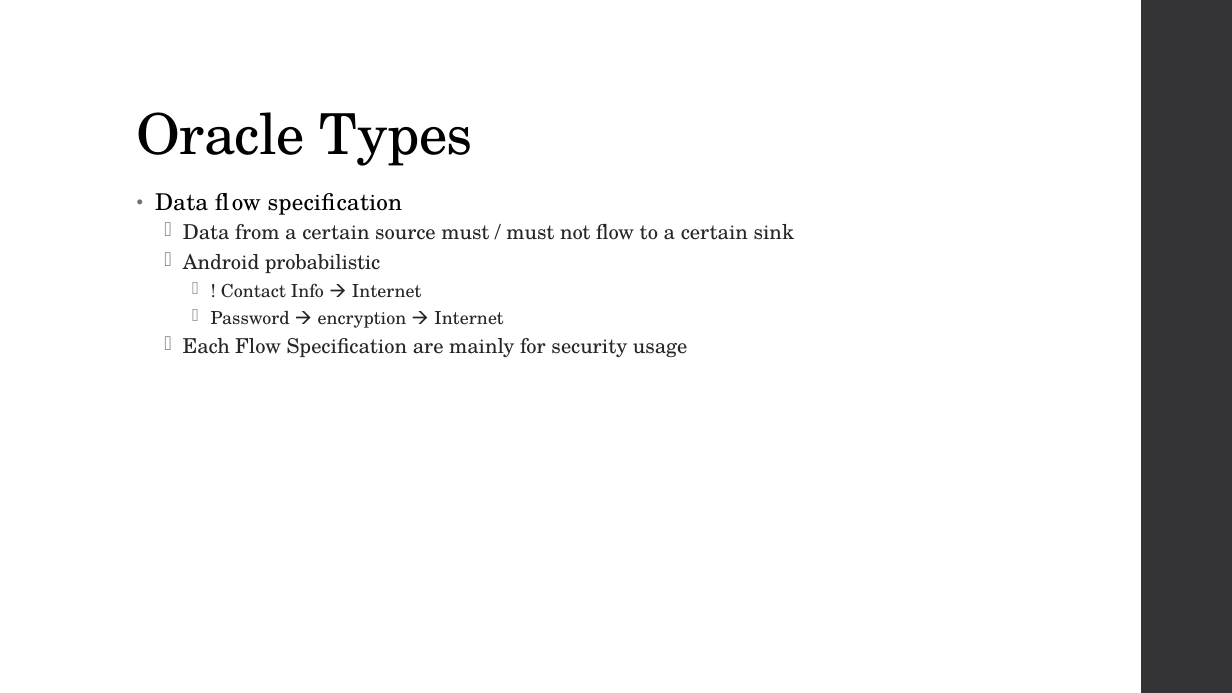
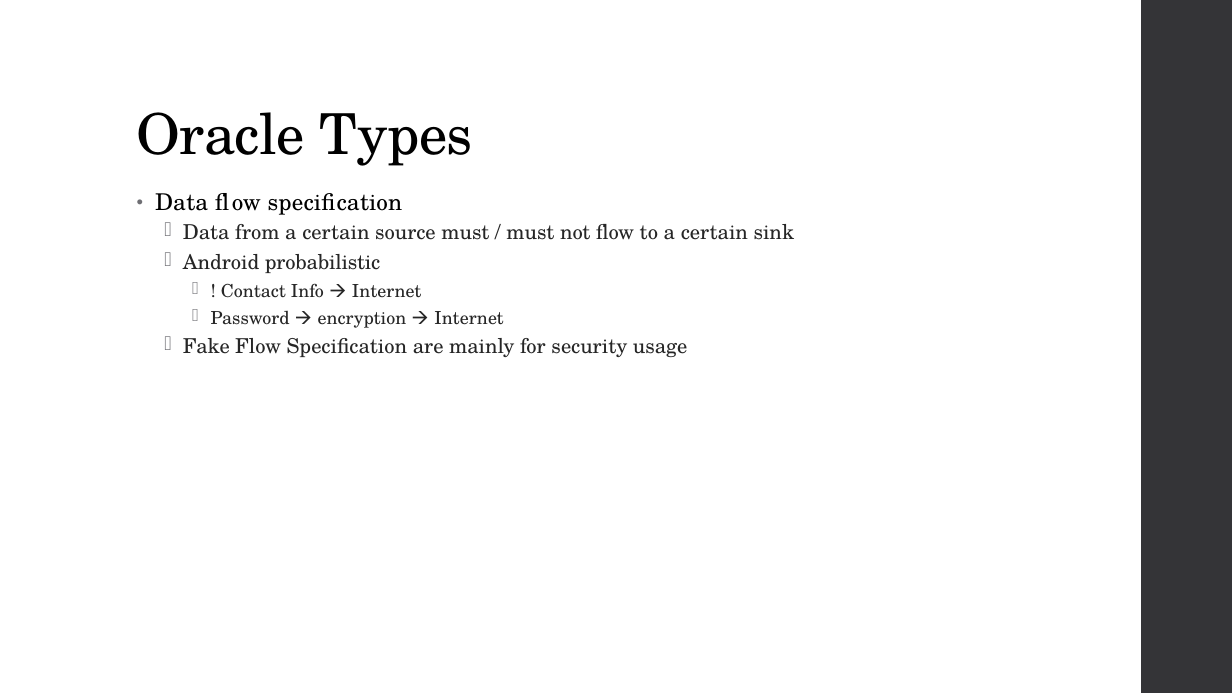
Each: Each -> Fake (206, 347)
